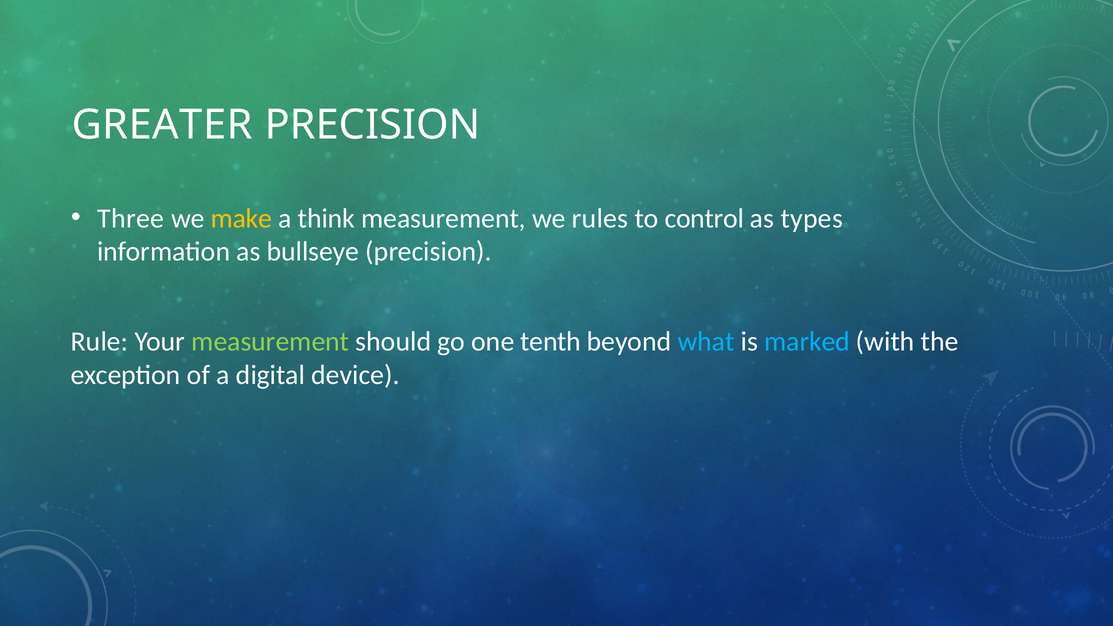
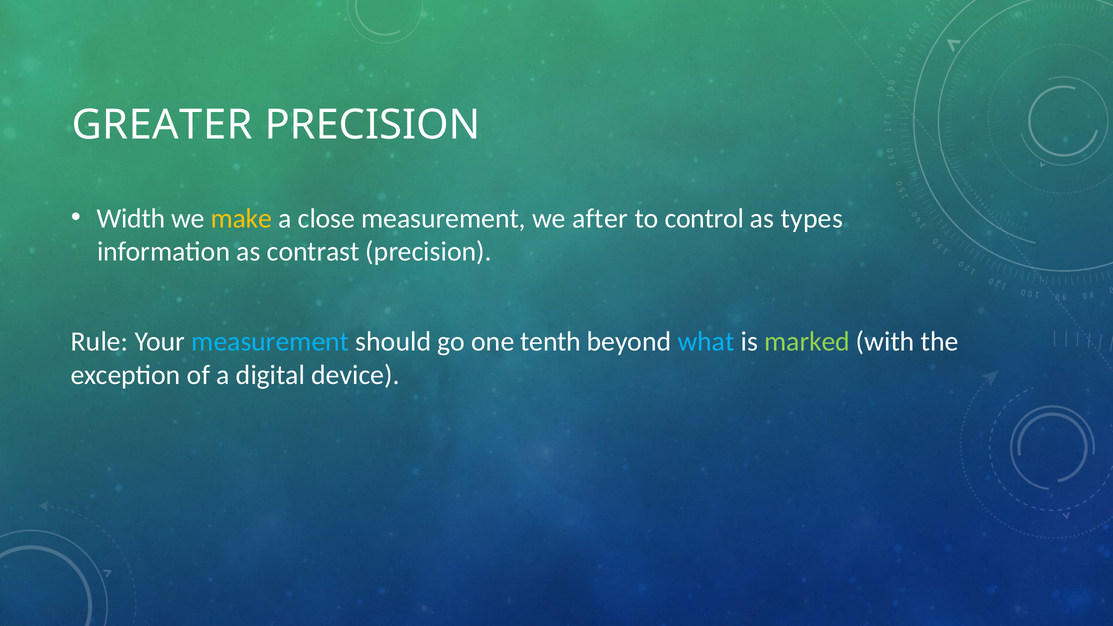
Three: Three -> Width (131, 218)
think: think -> close (326, 218)
rules: rules -> after (600, 218)
bullseye: bullseye -> contrast (313, 252)
measurement colour: light green -> light blue (270, 342)
marked colour: light blue -> light green (807, 342)
